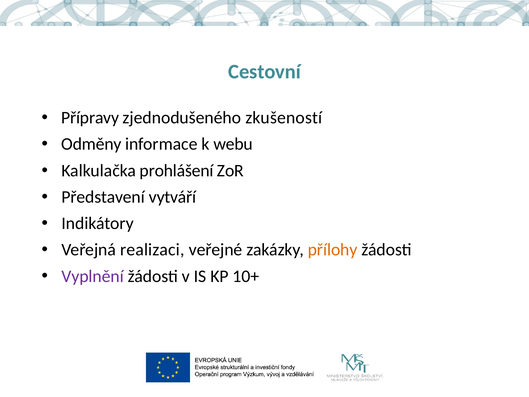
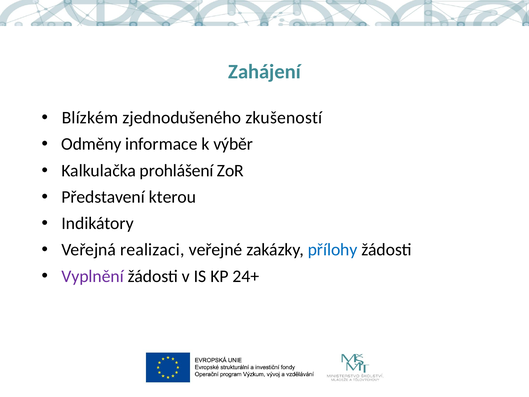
Cestovní: Cestovní -> Zahájení (265, 72)
Přípravy: Přípravy -> Blízkém (90, 118)
webu: webu -> výběr (233, 144)
vytváří: vytváří -> kterou (172, 197)
přílohy colour: orange -> blue (333, 250)
10+: 10+ -> 24+ (246, 276)
